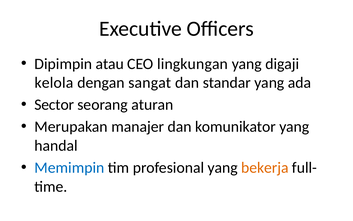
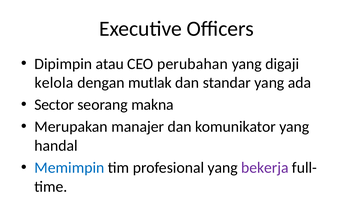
lingkungan: lingkungan -> perubahan (192, 64)
sangat: sangat -> mutlak (150, 83)
aturan: aturan -> makna (152, 105)
bekerja colour: orange -> purple (265, 167)
